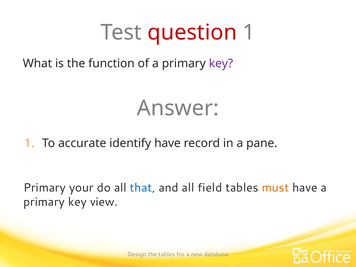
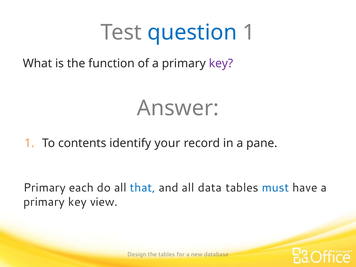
question colour: red -> blue (192, 33)
accurate: accurate -> contents (82, 143)
identify have: have -> your (167, 143)
your: your -> each (81, 188)
field: field -> data (210, 188)
must colour: orange -> blue (275, 188)
